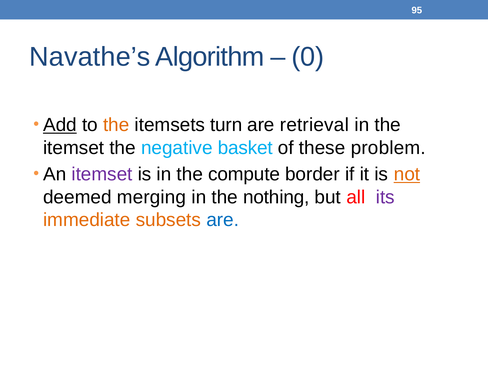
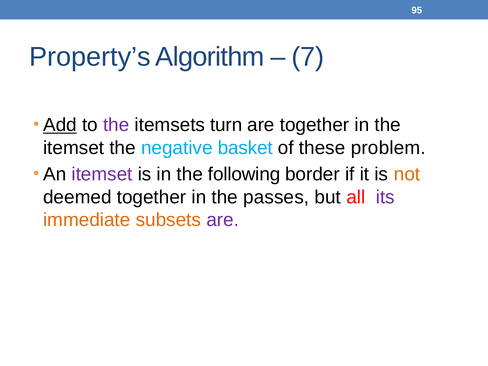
Navathe’s: Navathe’s -> Property’s (90, 57)
0: 0 -> 7 (308, 57)
the colour: orange -> purple (116, 125)
are retrieval: retrieval -> together (315, 125)
compute: compute -> following (244, 174)
not underline: present -> none (407, 174)
deemed merging: merging -> together (152, 197)
nothing: nothing -> passes (276, 197)
are colour: blue -> purple (223, 220)
